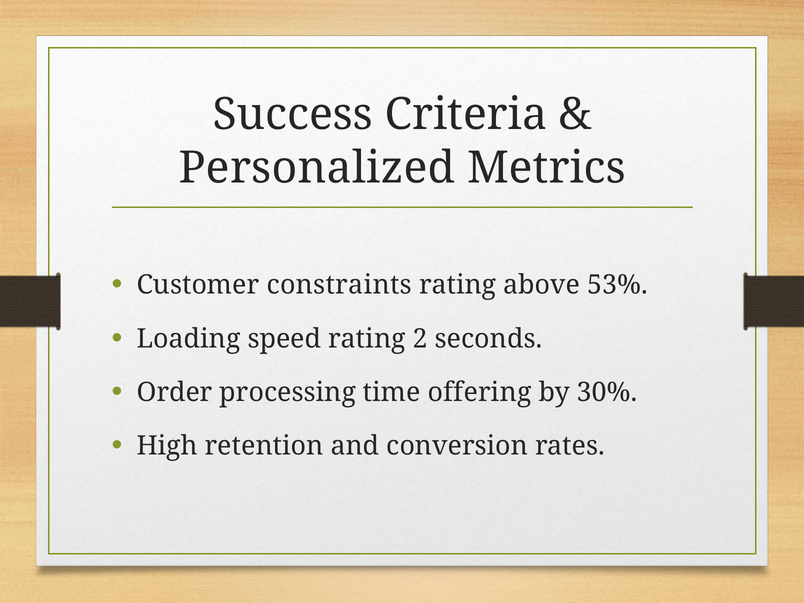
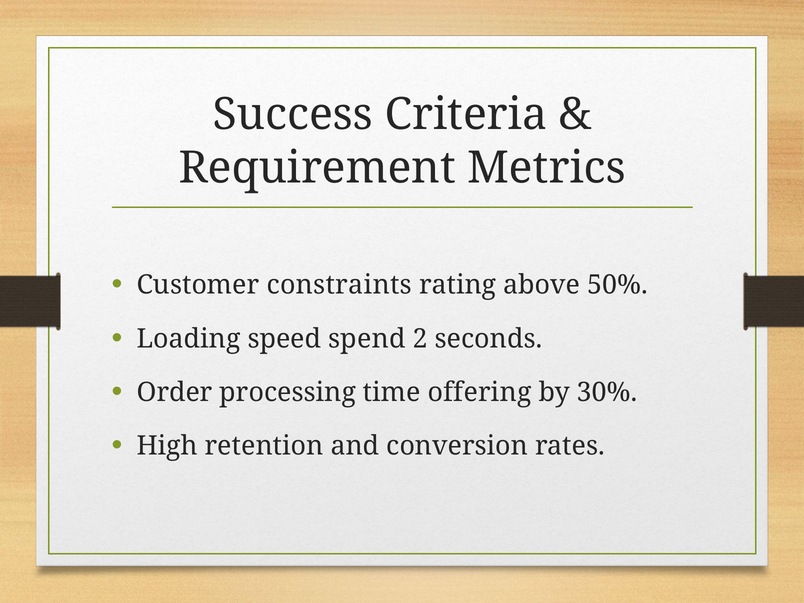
Personalized: Personalized -> Requirement (317, 168)
53%: 53% -> 50% (617, 285)
speed rating: rating -> spend (367, 339)
